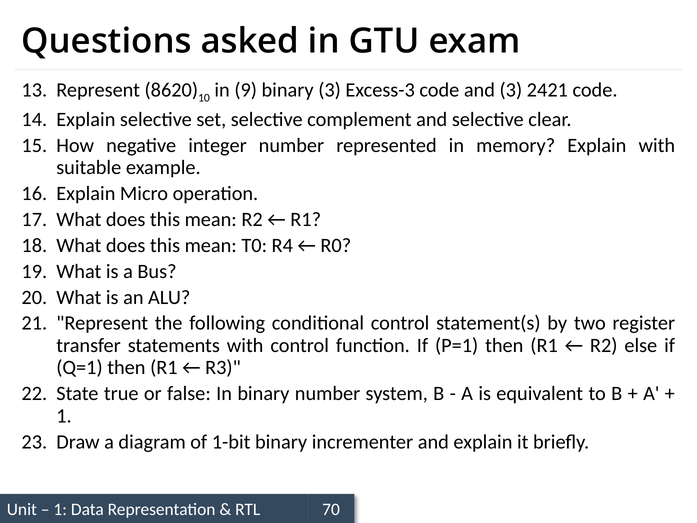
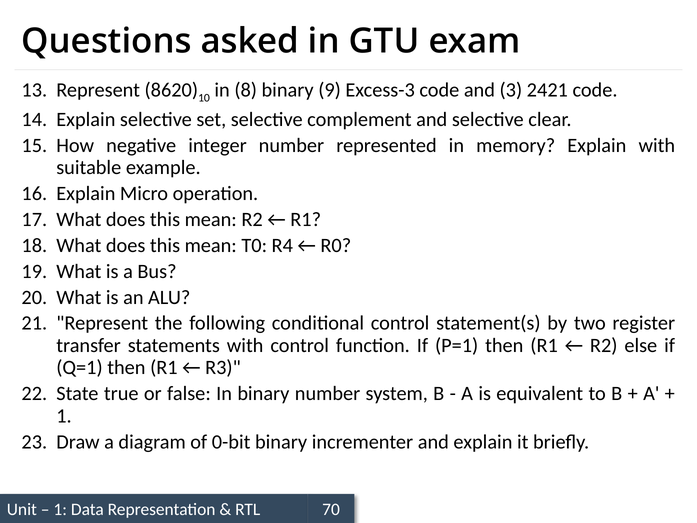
9: 9 -> 8 (246, 90)
binary 3: 3 -> 9 (330, 90)
1-bit: 1-bit -> 0-bit (231, 442)
